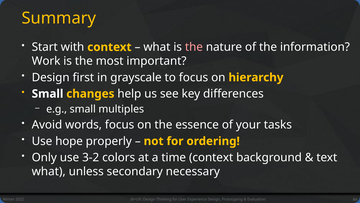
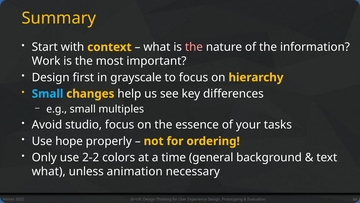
Small colour: white -> light blue (48, 94)
words: words -> studio (84, 125)
3-2: 3-2 -> 2-2 (91, 157)
time context: context -> general (211, 157)
secondary: secondary -> animation (135, 171)
